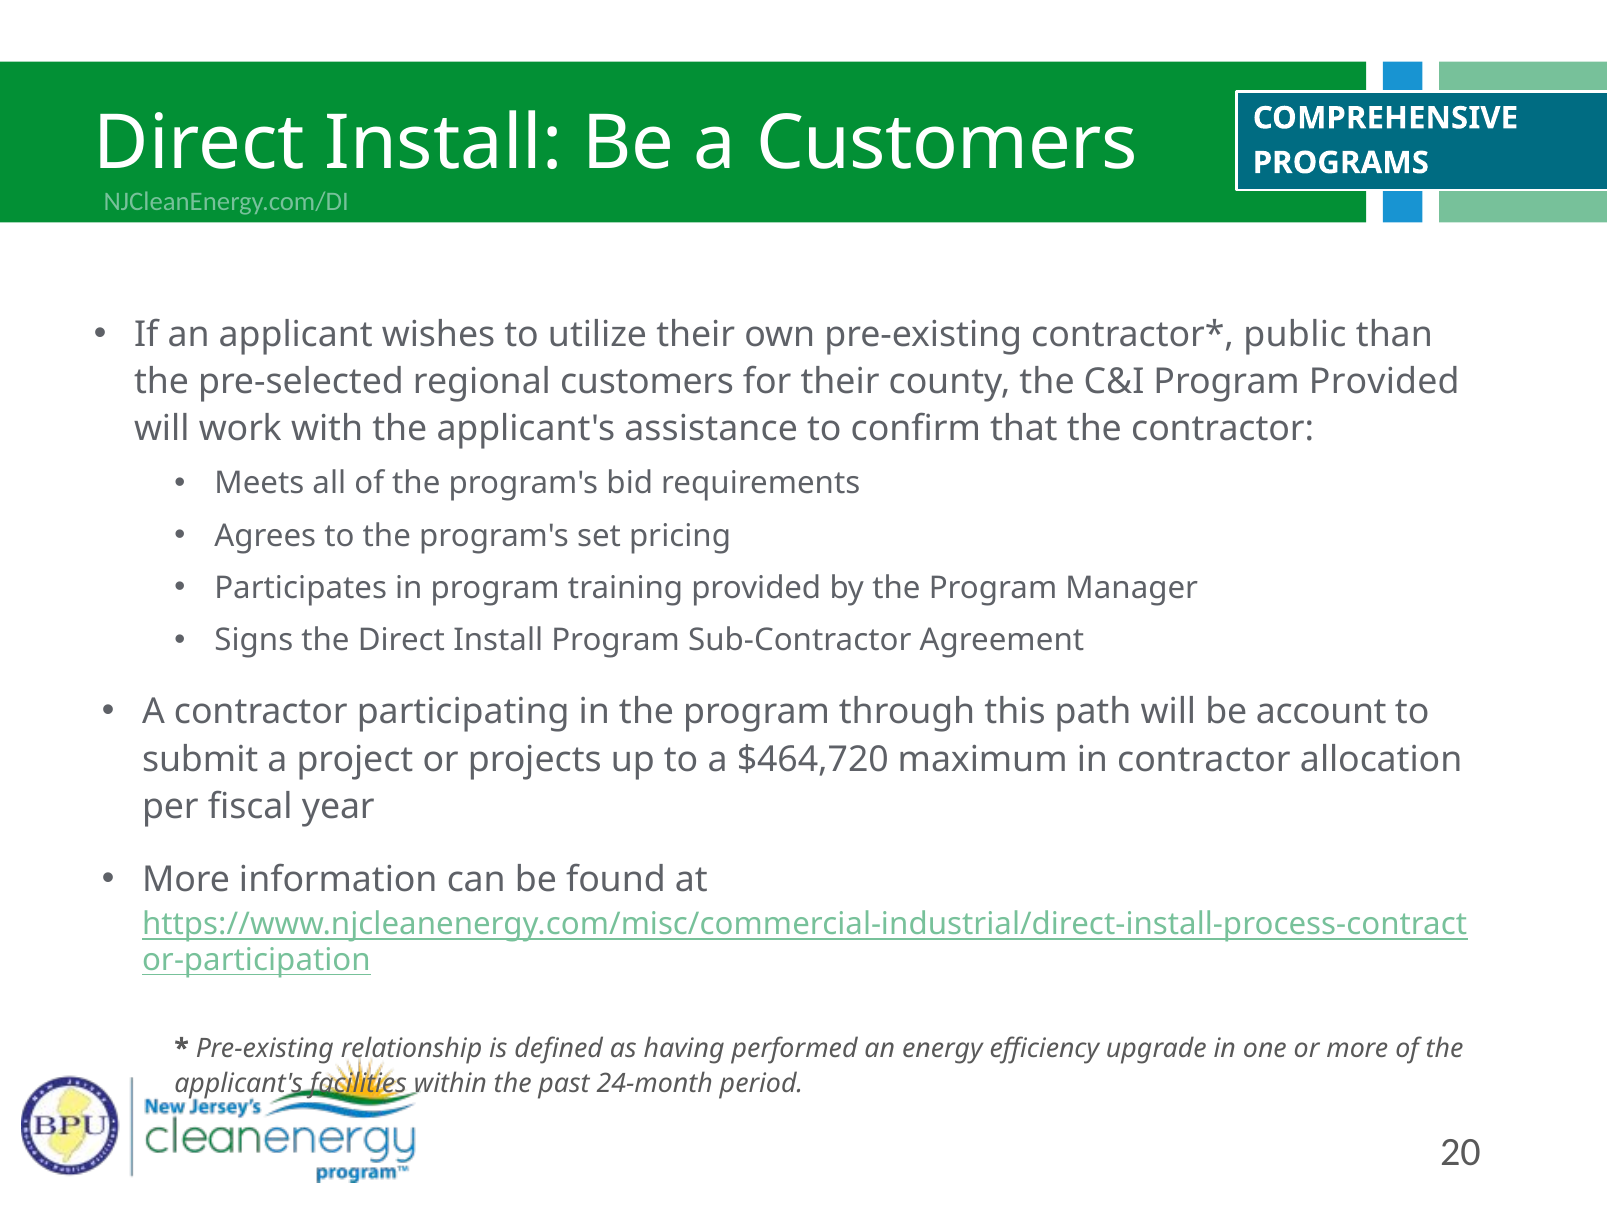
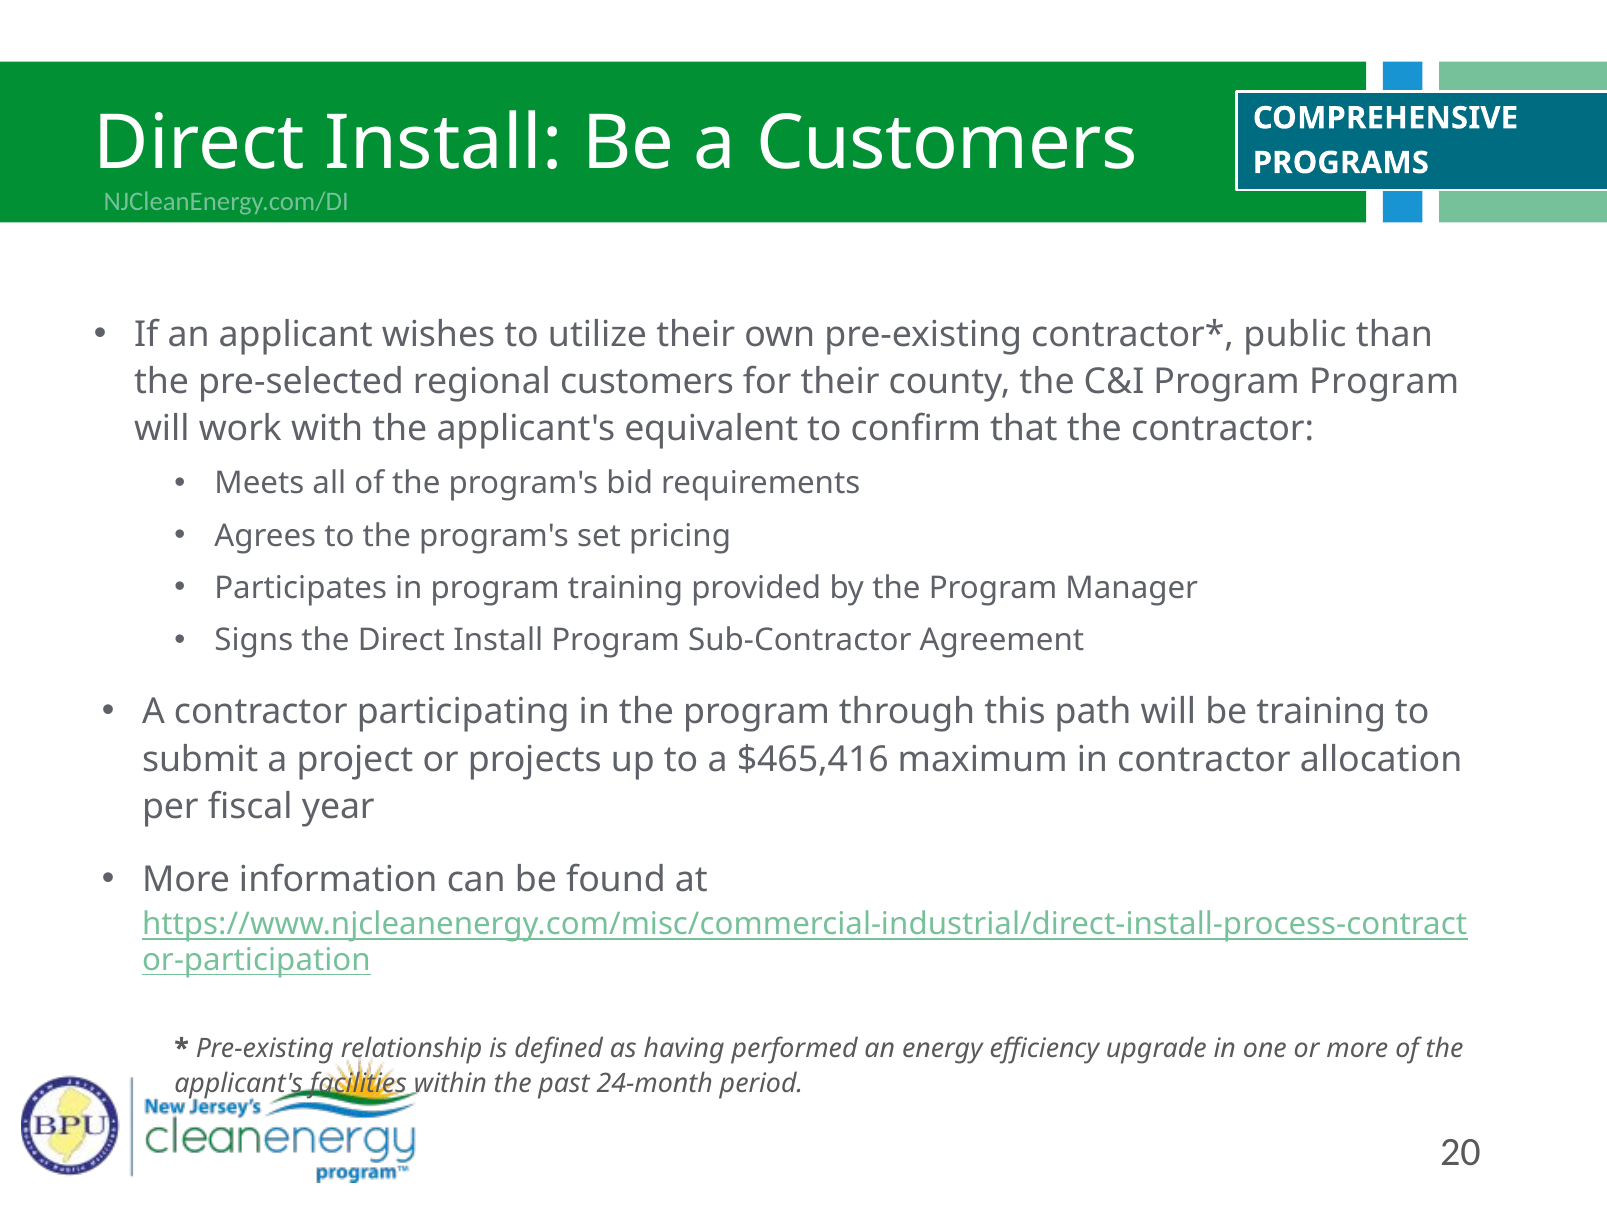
Program Provided: Provided -> Program (1384, 381)
assistance: assistance -> equivalent (711, 428)
be account: account -> training (1321, 712)
$464,720: $464,720 -> $465,416 (813, 759)
